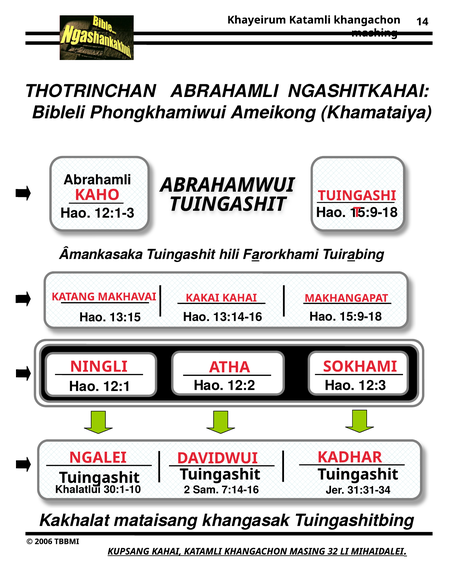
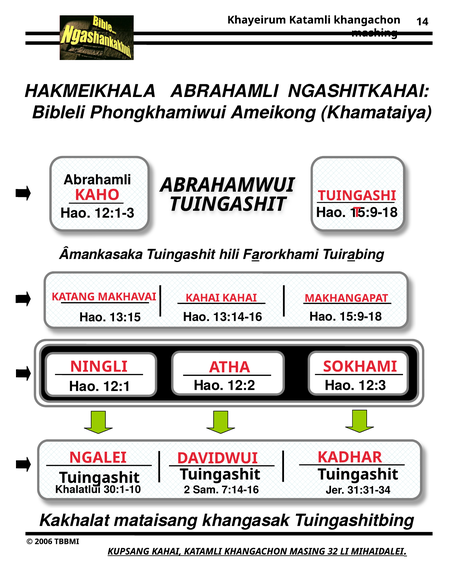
THOTRINCHAN: THOTRINCHAN -> HAKMEIKHALA (90, 91)
MAKHAVAI KAKAI: KAKAI -> KAHAI (203, 298)
